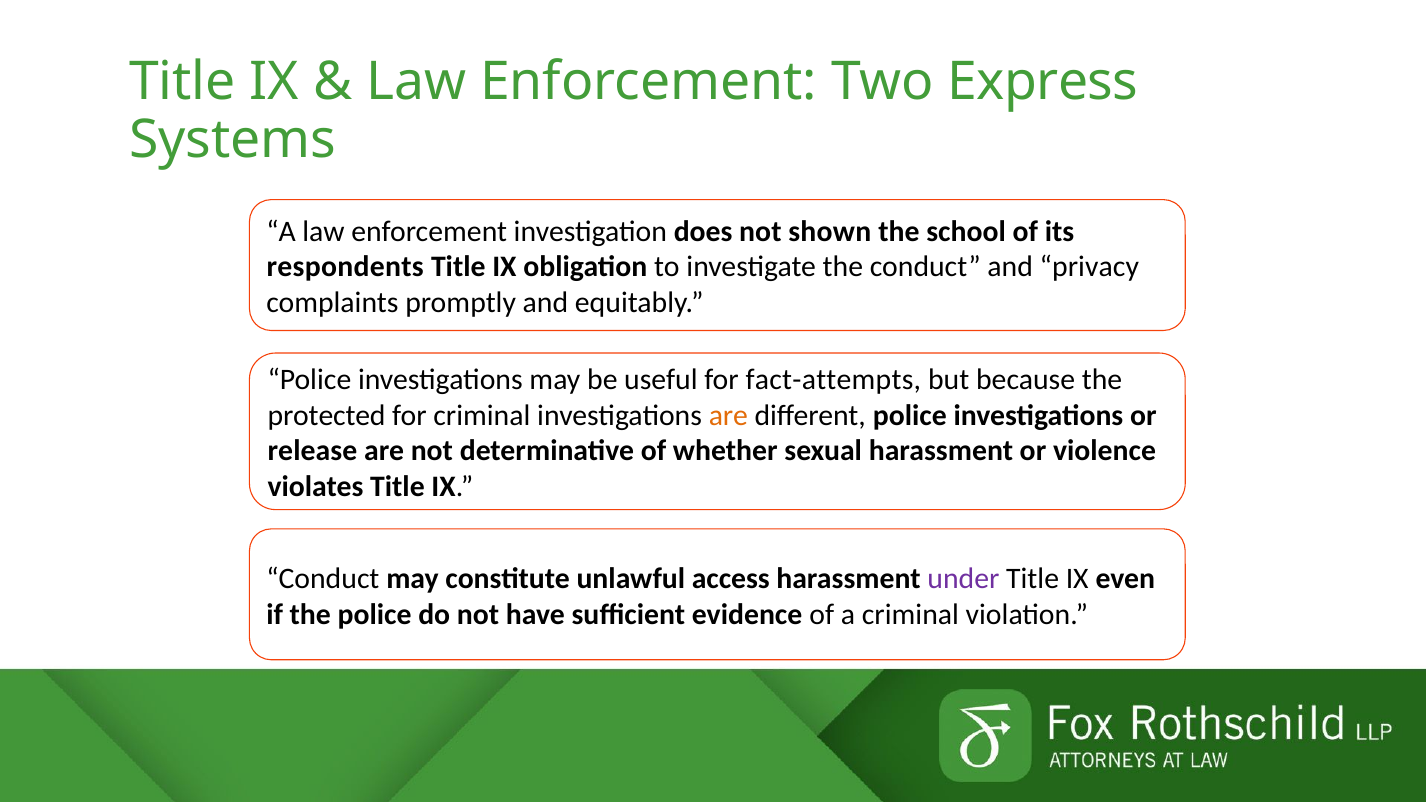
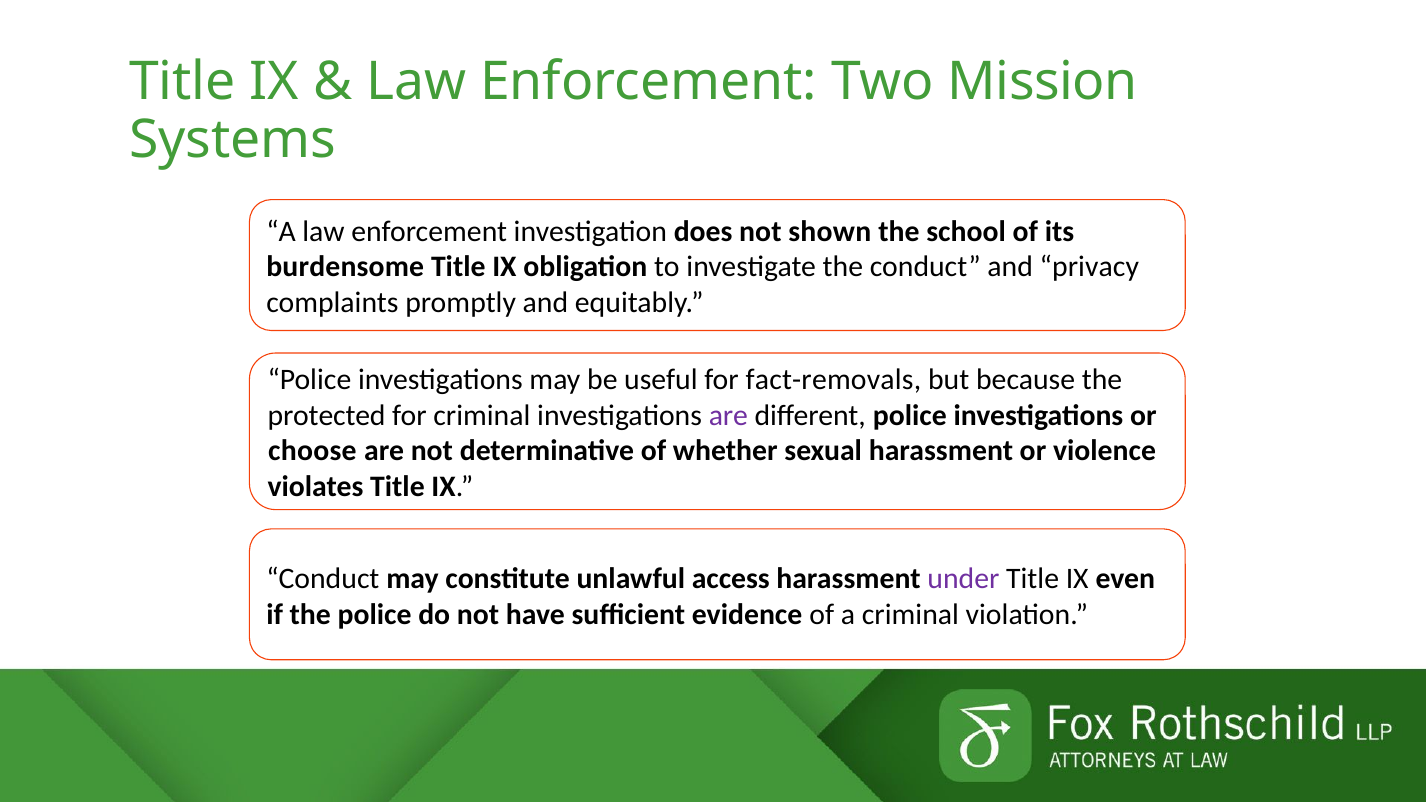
Express: Express -> Mission (1043, 82)
respondents: respondents -> burdensome (345, 267)
fact-attempts: fact-attempts -> fact-removals (833, 380)
are colour: orange -> purple (728, 416)
release: release -> choose (312, 451)
